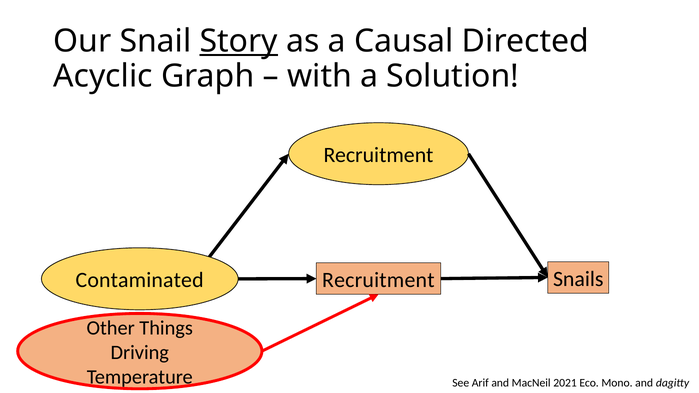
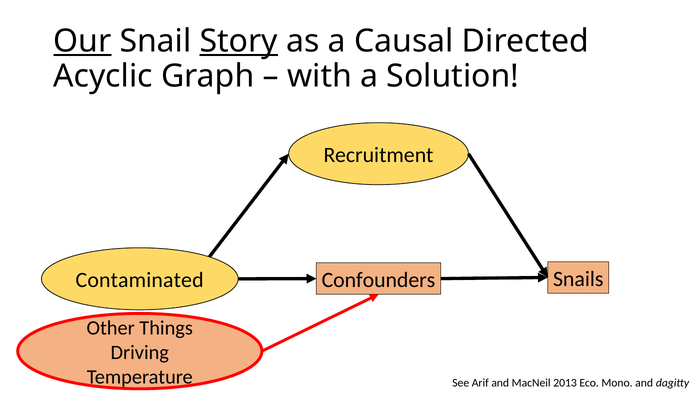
Our underline: none -> present (82, 41)
Recruitment: Recruitment -> Confounders (378, 280)
2021: 2021 -> 2013 (565, 383)
